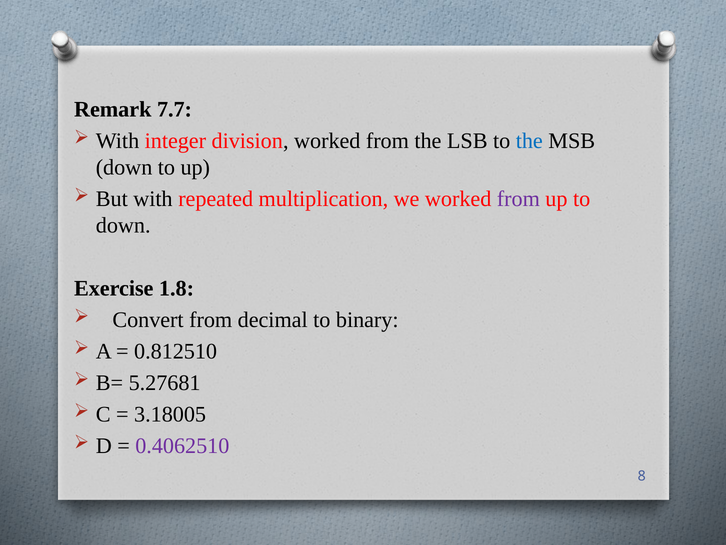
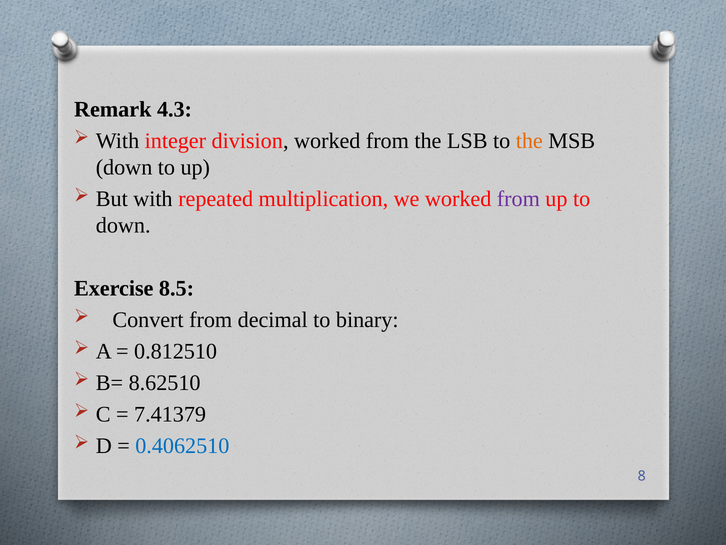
7.7: 7.7 -> 4.3 (175, 109)
the colour: blue -> orange (529, 141)
1.8: 1.8 -> 8.5 (176, 288)
5.27681: 5.27681 -> 8.62510 (165, 383)
3.18005: 3.18005 -> 7.41379 (170, 414)
0.4062510 colour: purple -> blue (182, 445)
